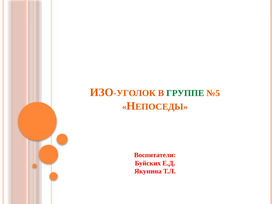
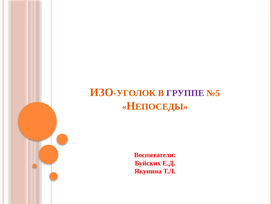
ГРУППЕ colour: green -> purple (185, 93)
